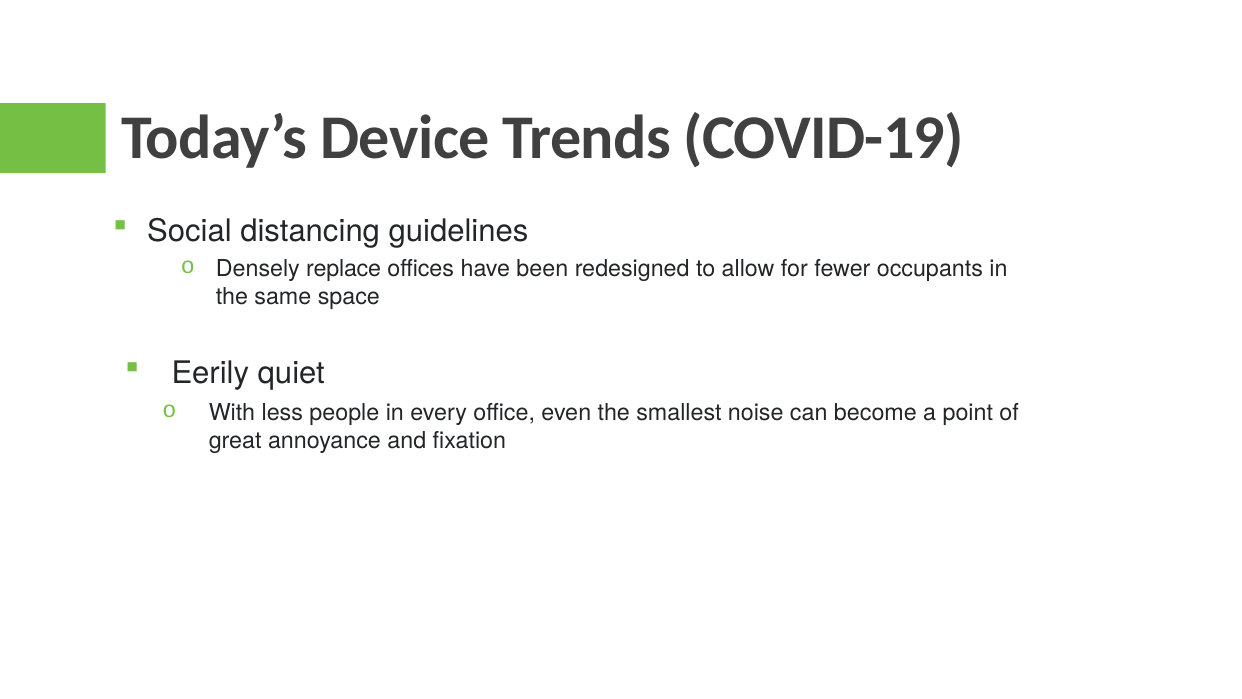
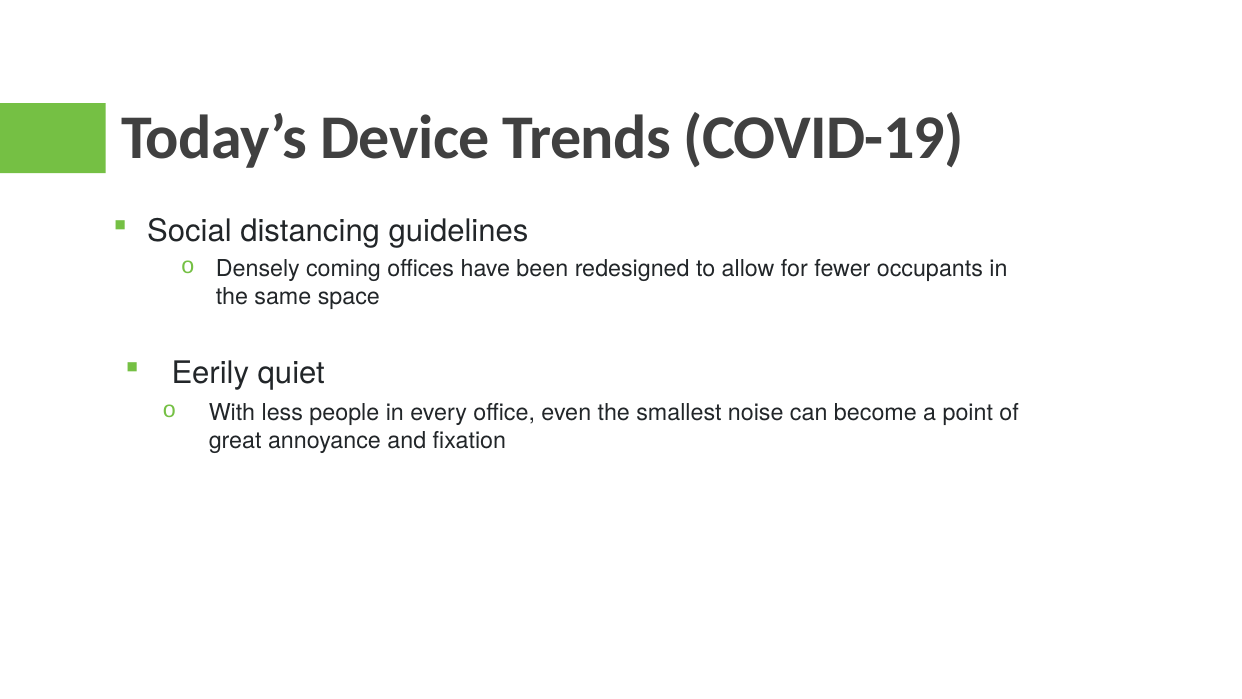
replace: replace -> coming (344, 268)
